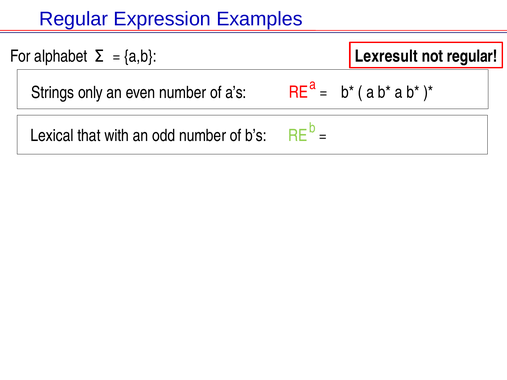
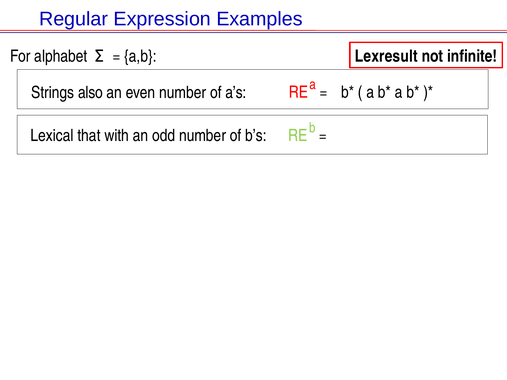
not regular: regular -> infinite (472, 56)
only: only -> also (90, 93)
